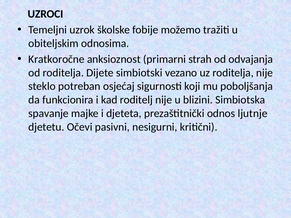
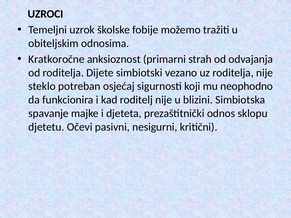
poboljšanja: poboljšanja -> neophodno (247, 86)
ljutnje: ljutnje -> sklopu (253, 114)
